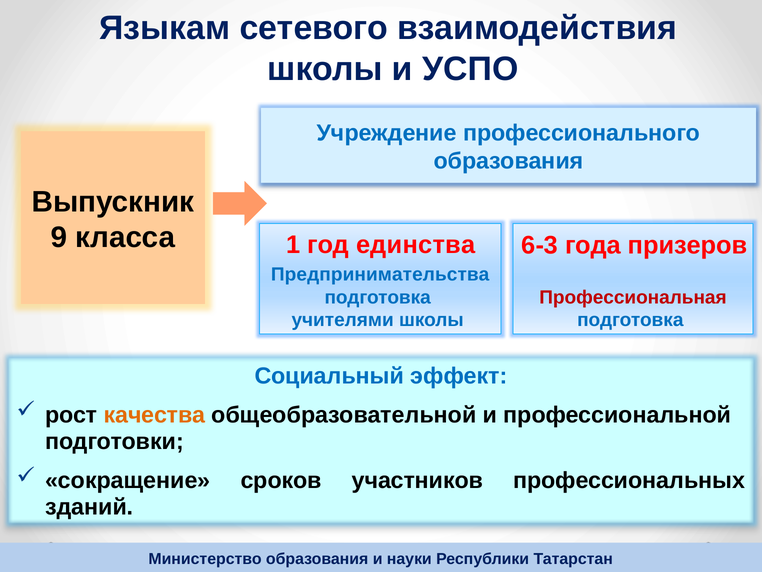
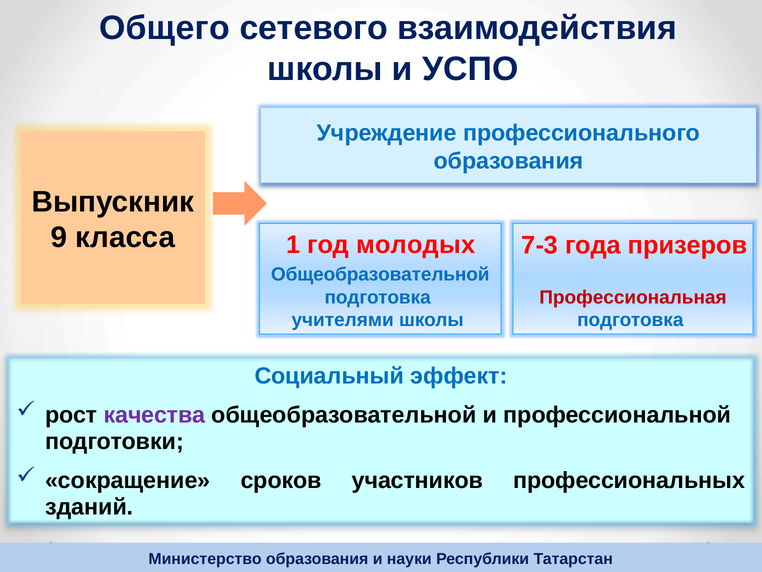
Языкам: Языкам -> Общего (164, 28)
единства: единства -> молодых (416, 244)
6-3: 6-3 -> 7-3 (540, 245)
Предпринимательства: Предпринимательства -> Общеобразовательной (380, 274)
качества colour: orange -> purple (155, 415)
